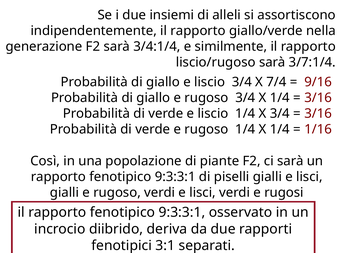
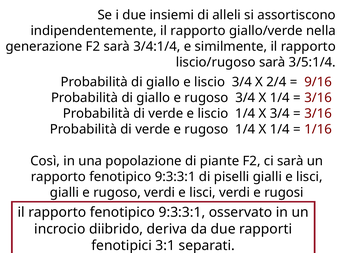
3/7:1/4: 3/7:1/4 -> 3/5:1/4 (312, 62)
7/4: 7/4 -> 2/4 (276, 82)
